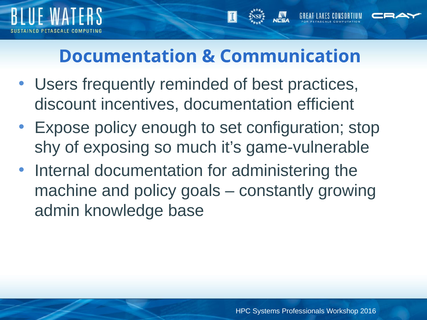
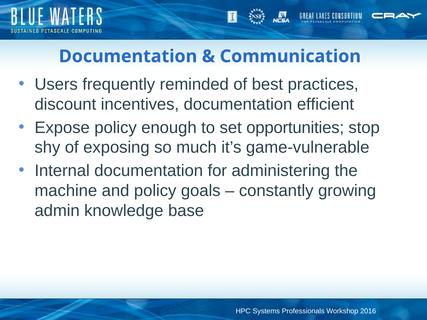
configuration: configuration -> opportunities (295, 128)
